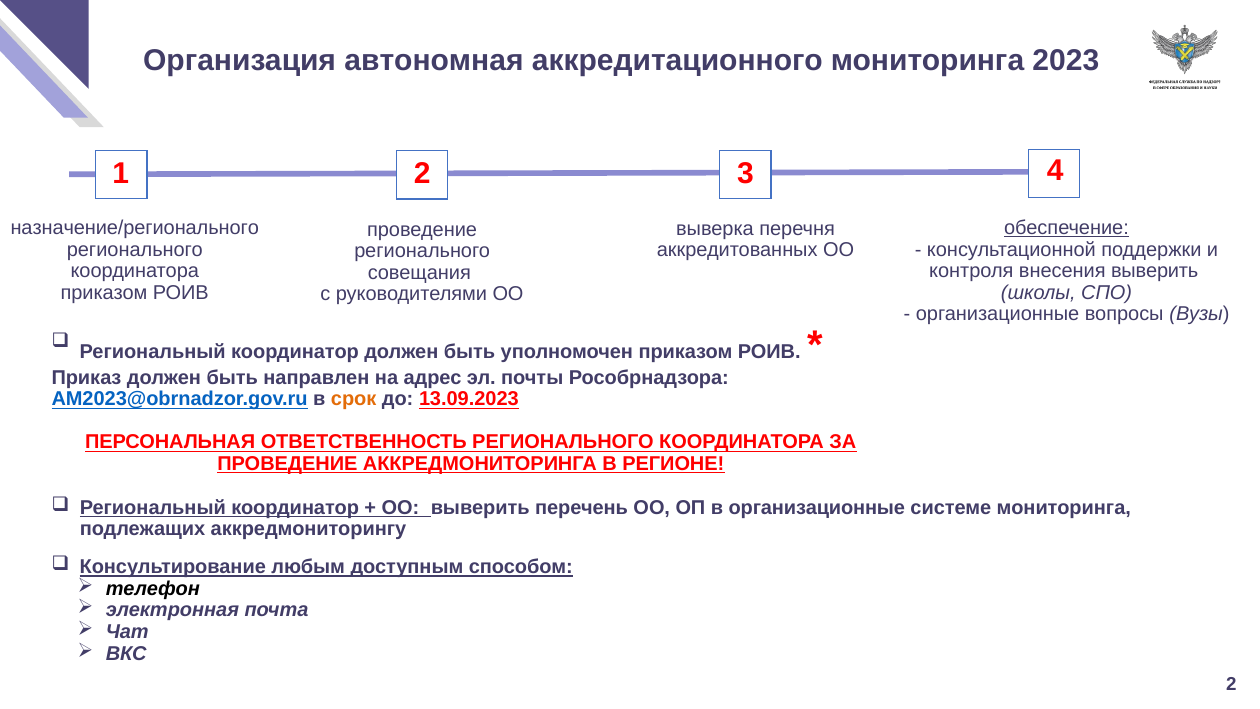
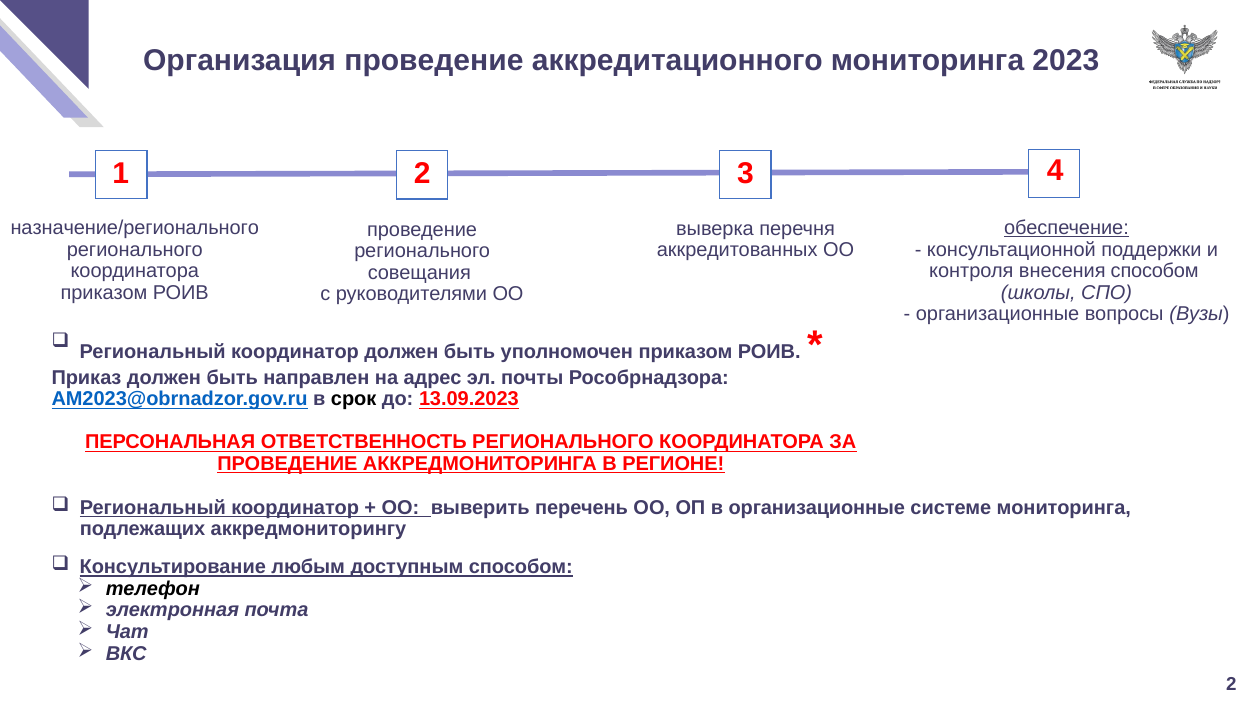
Организация автономная: автономная -> проведение (434, 60)
внесения выверить: выверить -> способом (1155, 271)
срок colour: orange -> black (354, 399)
